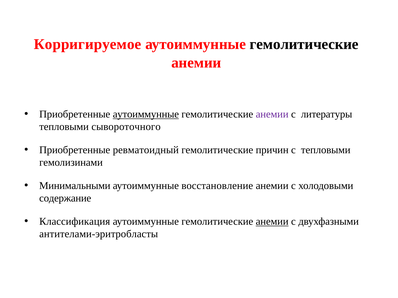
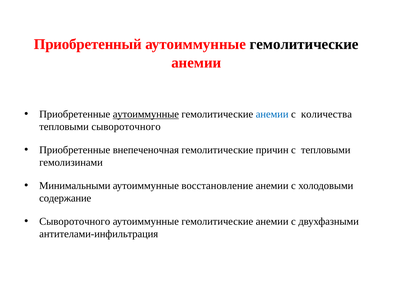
Корригируемое: Корригируемое -> Приобретенный (88, 44)
анемии colour: purple -> blue (272, 114)
литературы: литературы -> количества (326, 114)
ревматоидный: ревматоидный -> внепеченочная (146, 150)
Классификация: Классификация -> Сывороточного (75, 222)
анемии underline: present -> none (272, 222)
антителами-эритробласты: антителами-эритробласты -> антителами-инфильтрация (99, 234)
